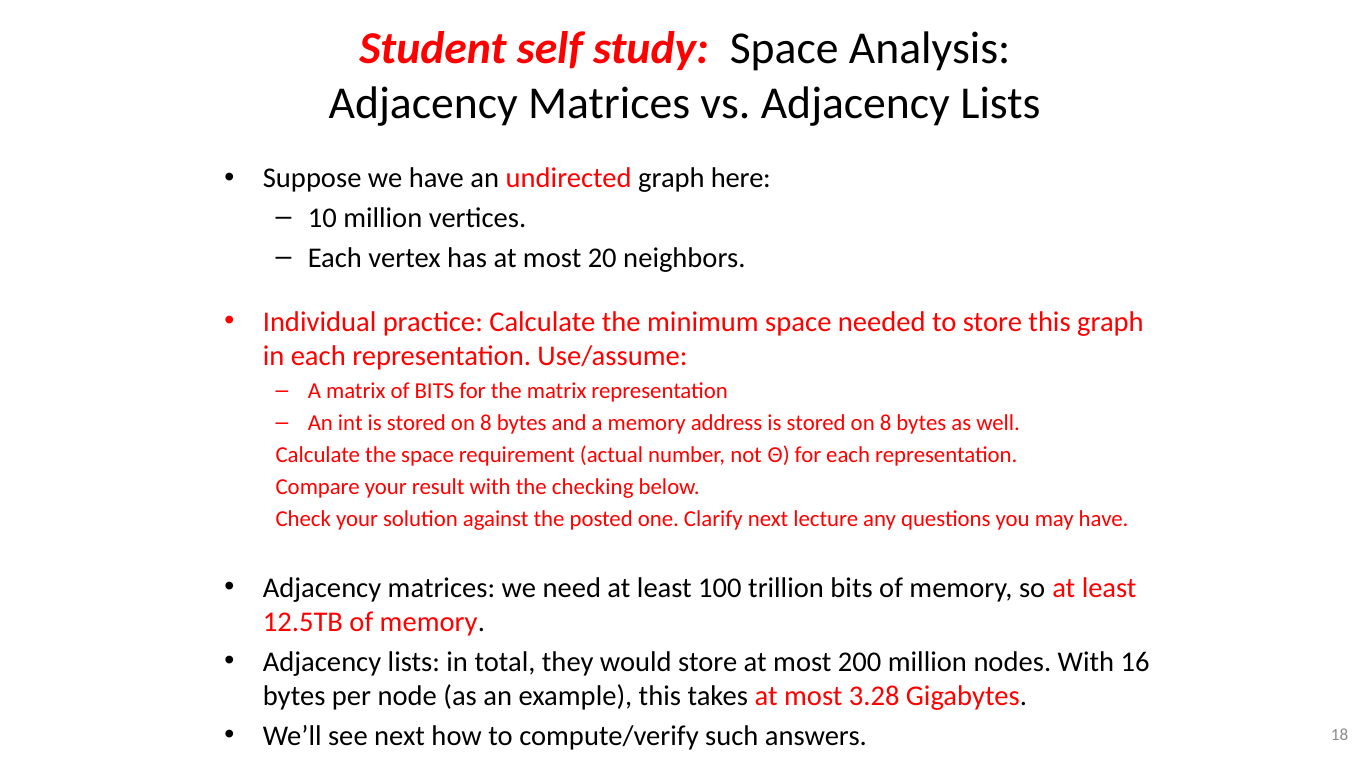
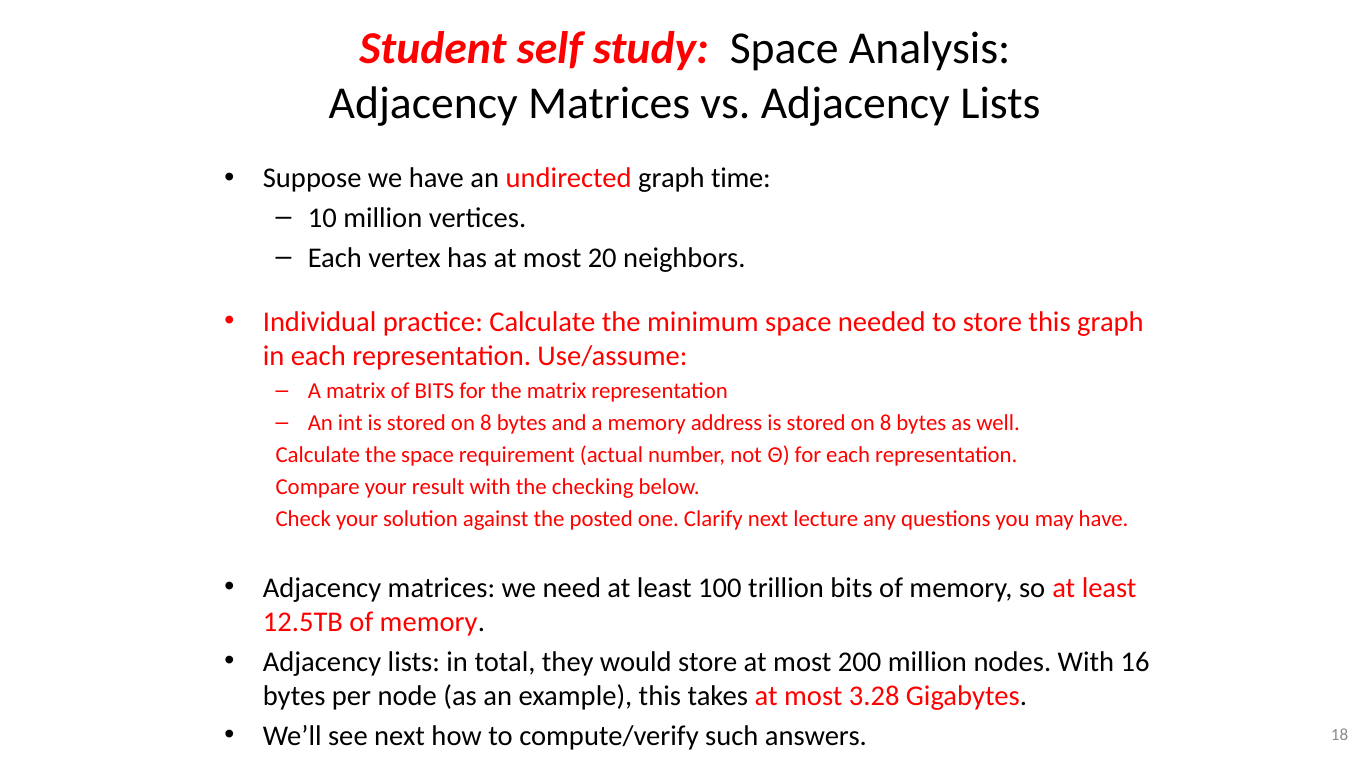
here: here -> time (741, 178)
